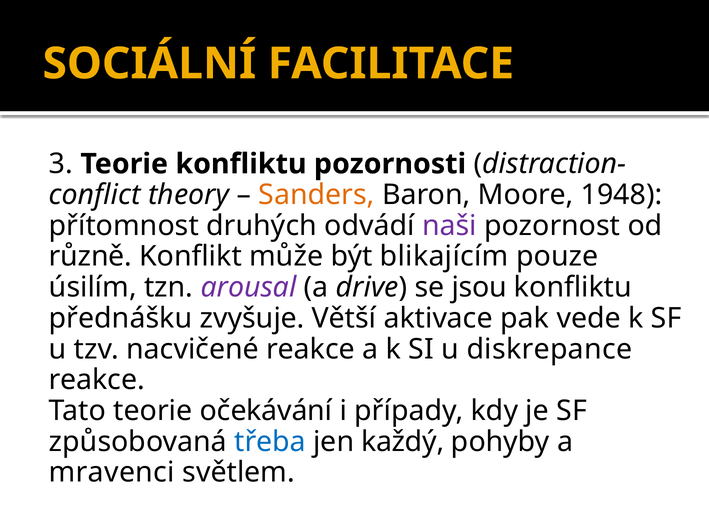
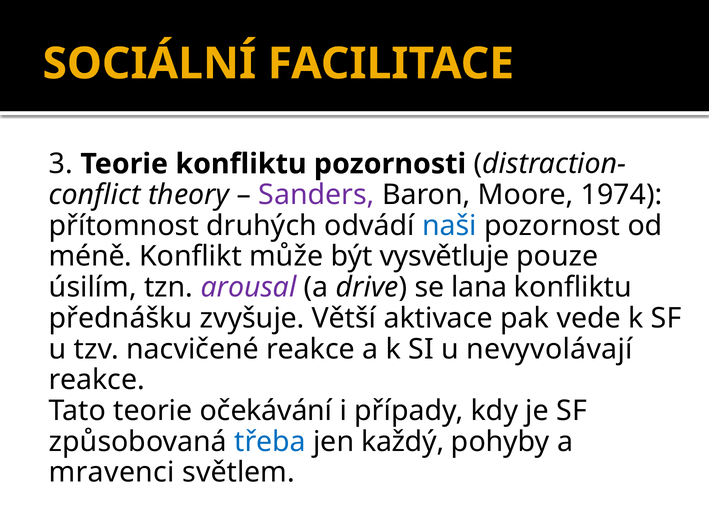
Sanders colour: orange -> purple (316, 195)
1948: 1948 -> 1974 (622, 195)
naši colour: purple -> blue (449, 226)
různě: různě -> méně (90, 256)
blikajícím: blikajícím -> vysvětluje (444, 256)
jsou: jsou -> lana (479, 287)
diskrepance: diskrepance -> nevyvolávají (549, 349)
